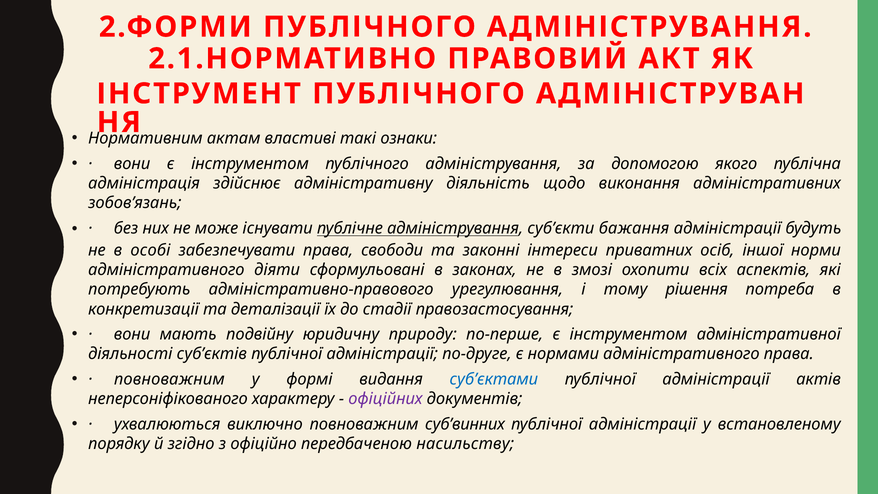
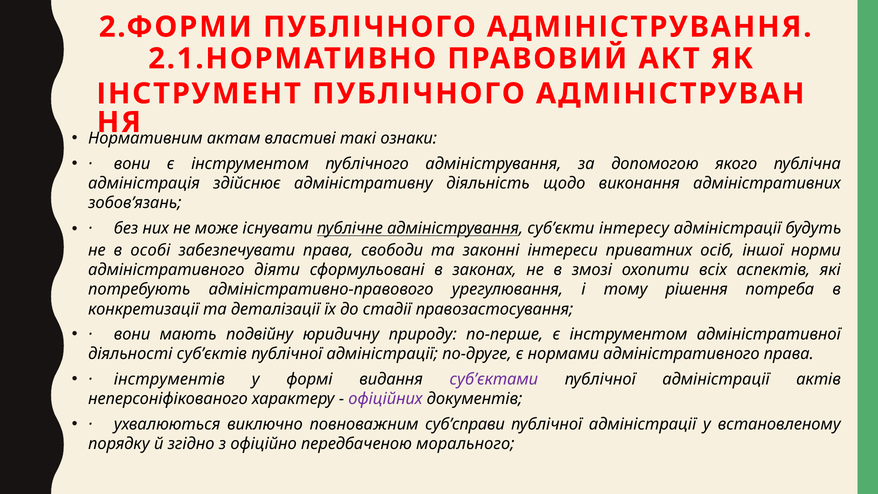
бажання: бажання -> інтересу (634, 228)
повноважним: повноважним -> інструментів (169, 379)
суб’єктами colour: blue -> purple (494, 379)
суб’винних: суб’винних -> суб’справи (465, 424)
насильству: насильству -> морального (465, 444)
